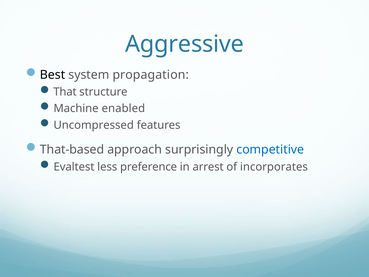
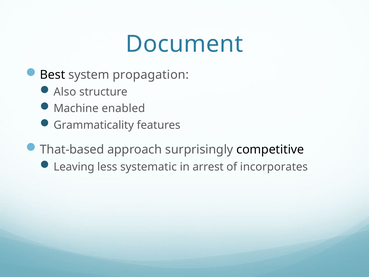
Aggressive: Aggressive -> Document (184, 44)
That: That -> Also (65, 92)
Uncompressed: Uncompressed -> Grammaticality (94, 125)
competitive colour: blue -> black (270, 149)
Evaltest: Evaltest -> Leaving (74, 167)
preference: preference -> systematic (149, 167)
